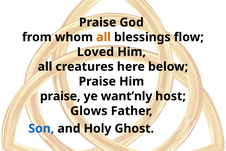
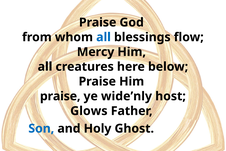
all colour: orange -> blue (104, 37)
Loved: Loved -> Mercy (96, 52)
want’nly: want’nly -> wide’nly (126, 96)
